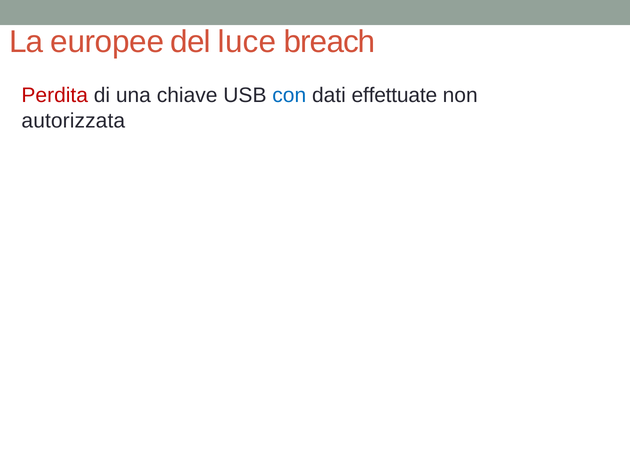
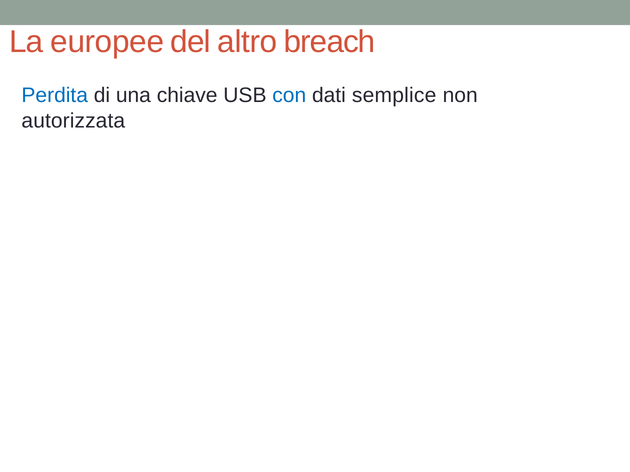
luce: luce -> altro (247, 42)
Perdita colour: red -> blue (55, 96)
effettuate: effettuate -> semplice (394, 96)
